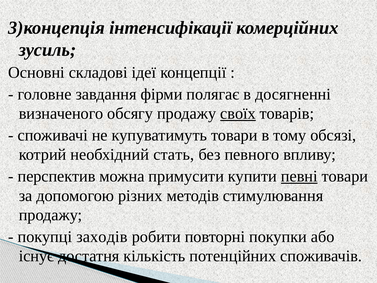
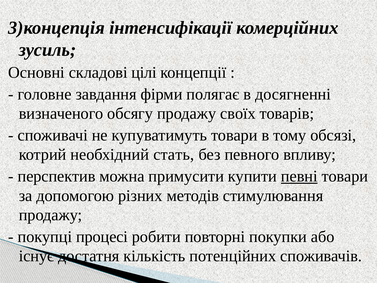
ідеї: ідеї -> цілі (144, 73)
своїх underline: present -> none (238, 114)
заходів: заходів -> процесі (102, 236)
